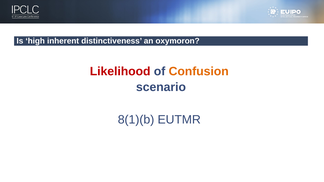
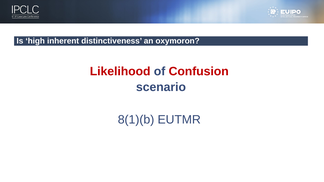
Confusion colour: orange -> red (199, 72)
